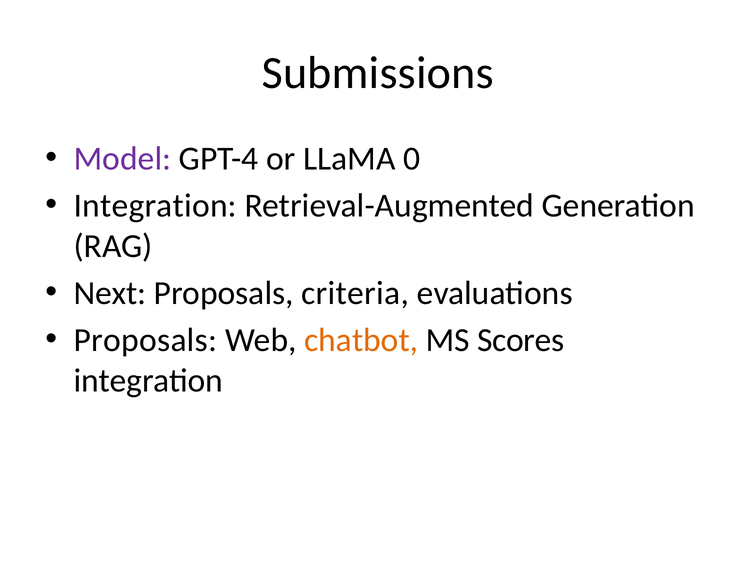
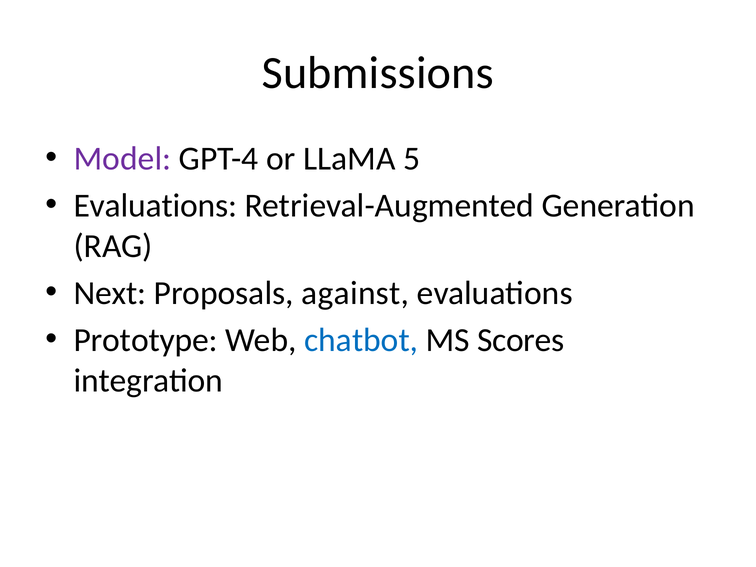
0: 0 -> 5 (412, 159)
Integration: Integration -> Evaluations (155, 206)
criteria: criteria -> against (355, 293)
Proposals: Proposals -> Prototype (146, 340)
chatbot colour: orange -> blue (361, 340)
